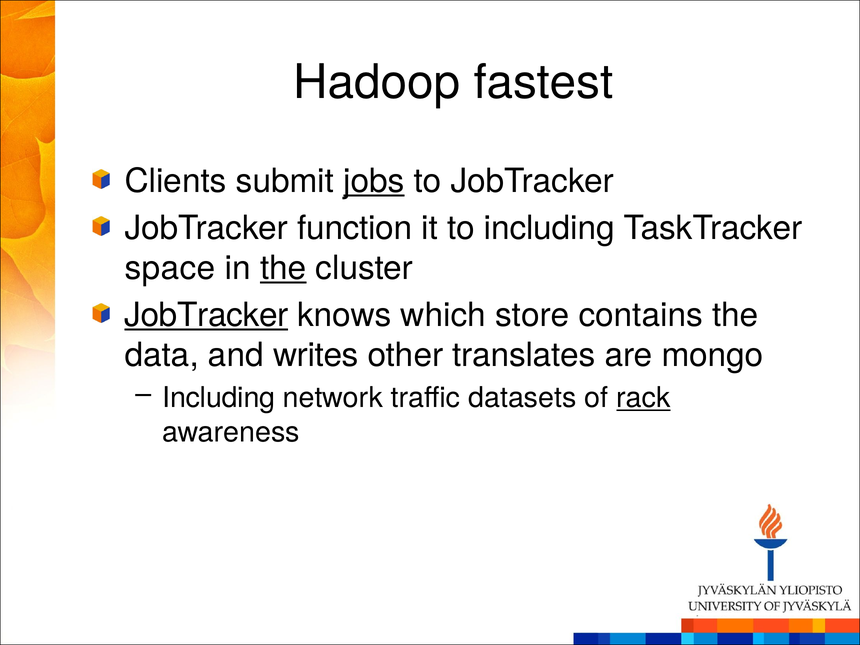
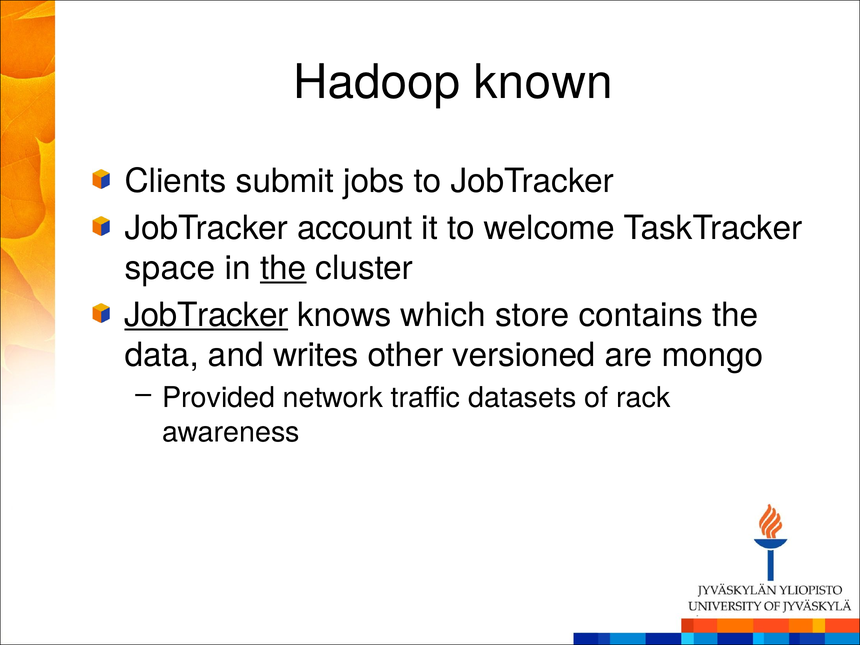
fastest: fastest -> known (543, 82)
jobs underline: present -> none (374, 181)
function: function -> account (355, 228)
to including: including -> welcome (549, 228)
translates: translates -> versioned (524, 355)
Including: Including -> Provided (219, 398)
rack underline: present -> none (643, 398)
